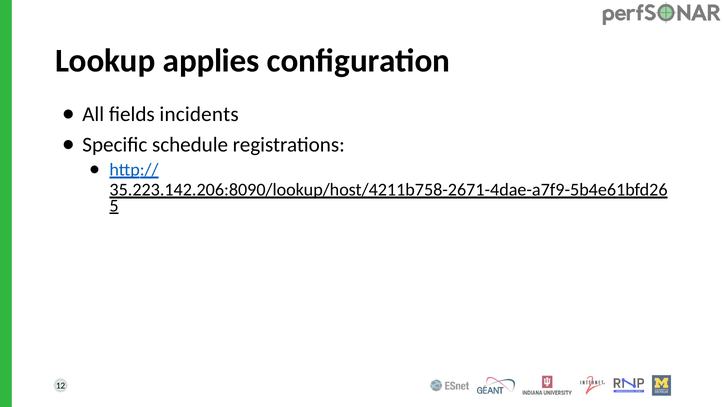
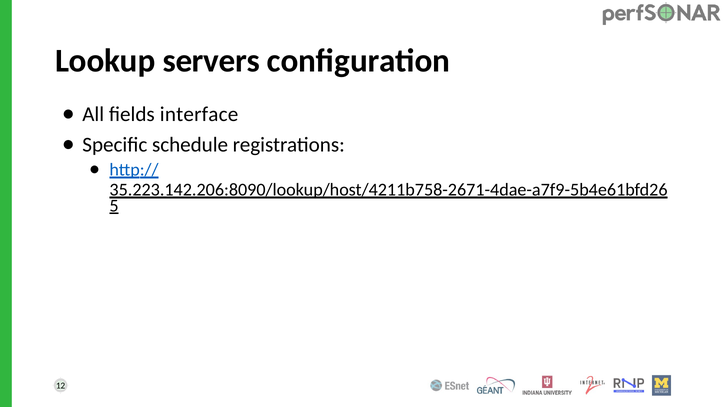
applies: applies -> servers (211, 61)
incidents: incidents -> interface (199, 114)
